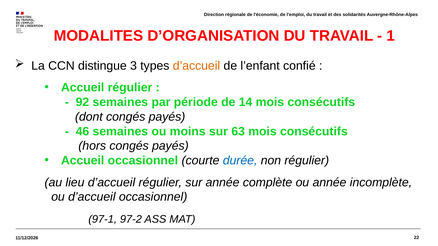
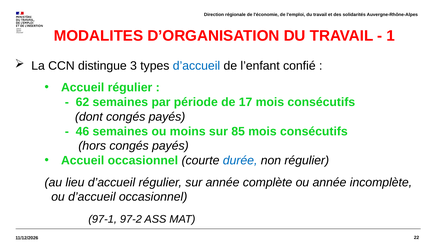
d’accueil colour: orange -> blue (196, 66)
92: 92 -> 62 (82, 102)
14: 14 -> 17 (246, 102)
63: 63 -> 85 (238, 132)
